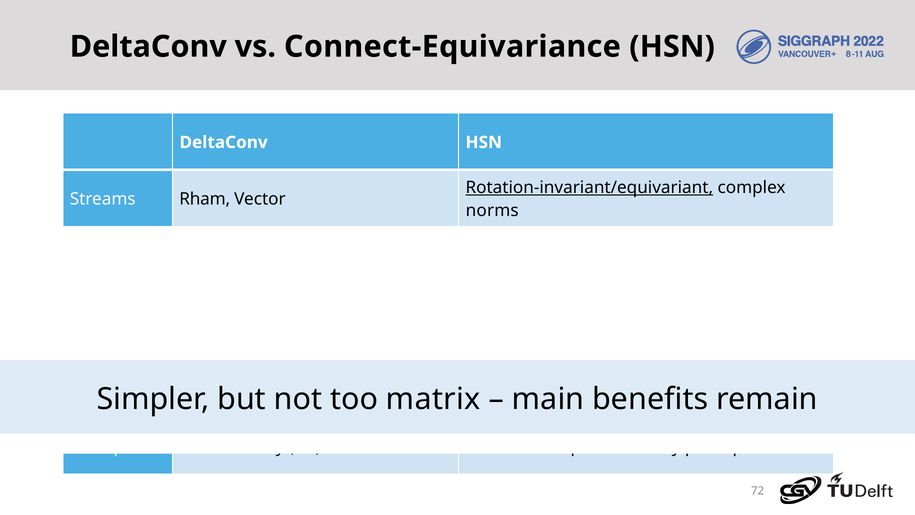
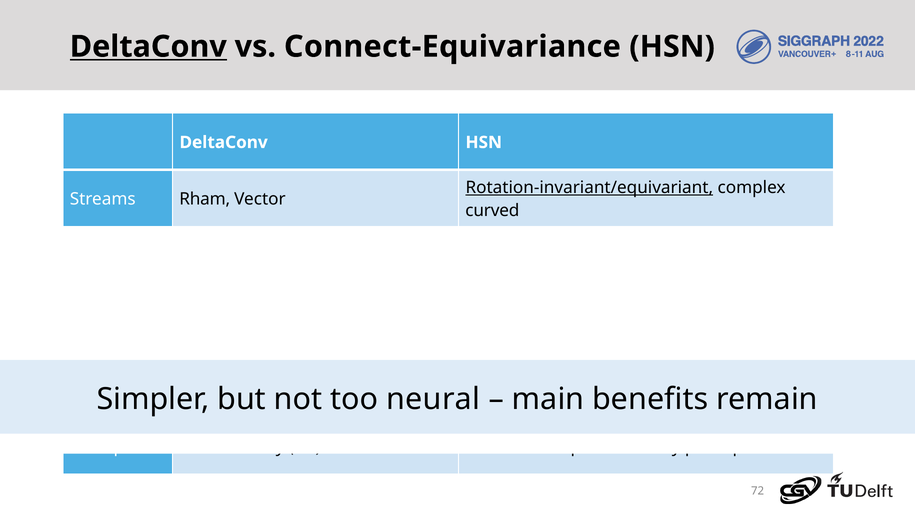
DeltaConv underline: none -> present (148, 47)
norms: norms -> curved (492, 211)
matrix: matrix -> neural (433, 399)
